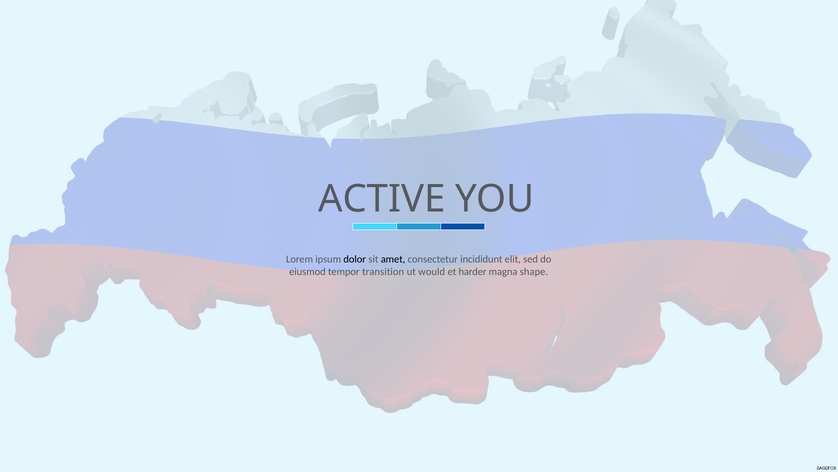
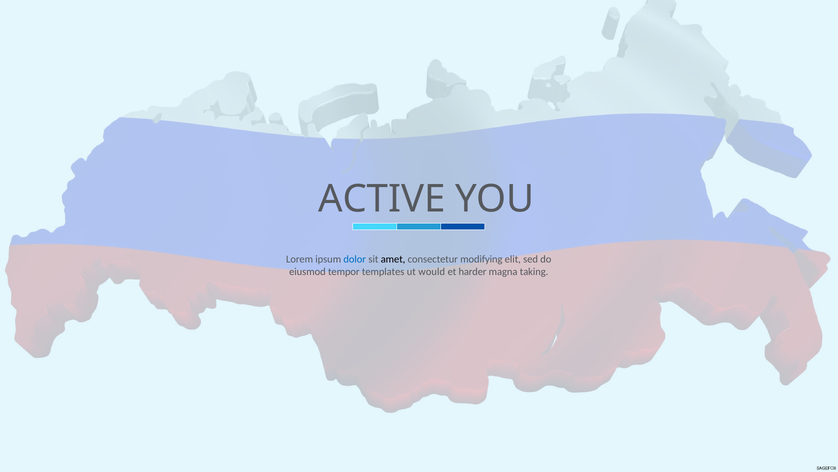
dolor colour: black -> blue (355, 259)
incididunt: incididunt -> modifying (481, 259)
transition: transition -> templates (383, 271)
shape: shape -> taking (534, 271)
